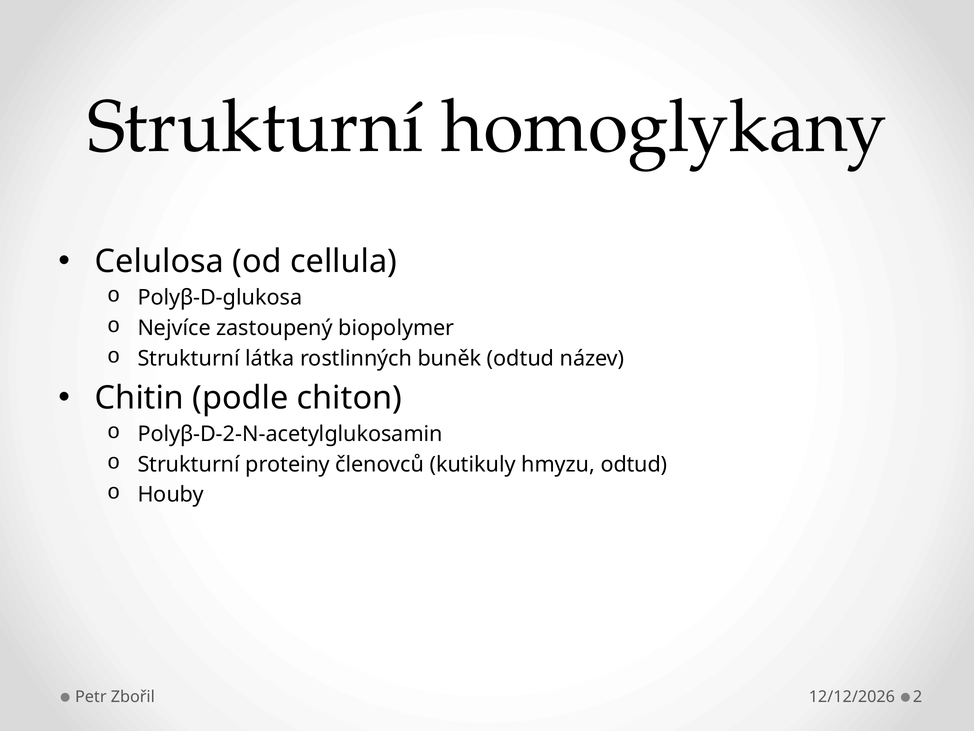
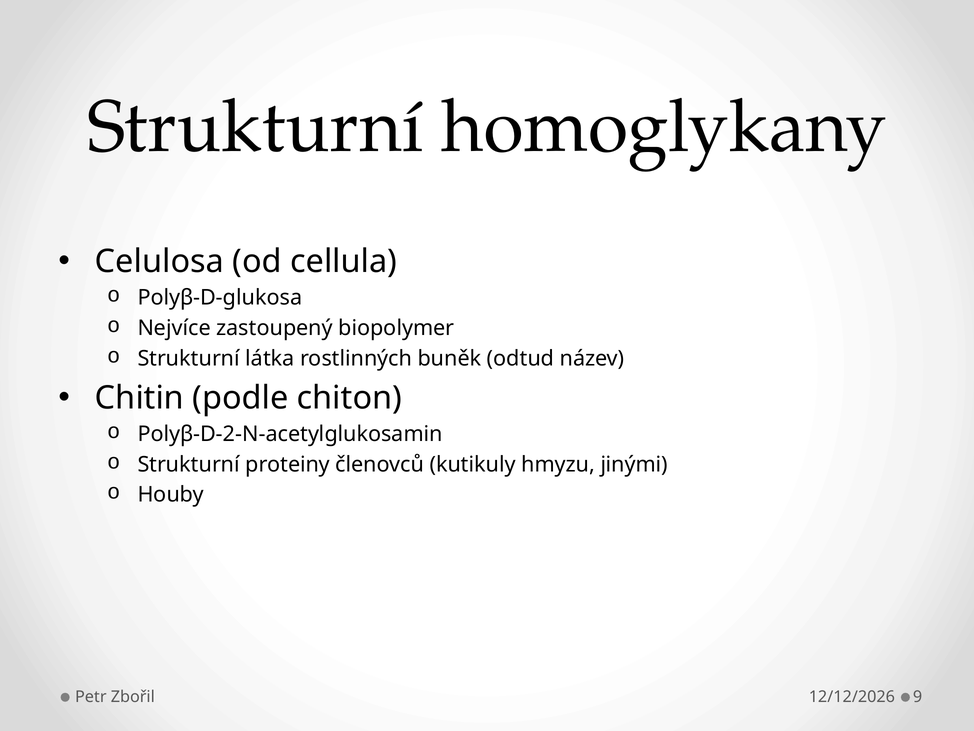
hmyzu odtud: odtud -> jinými (634, 464)
2: 2 -> 9 (918, 696)
